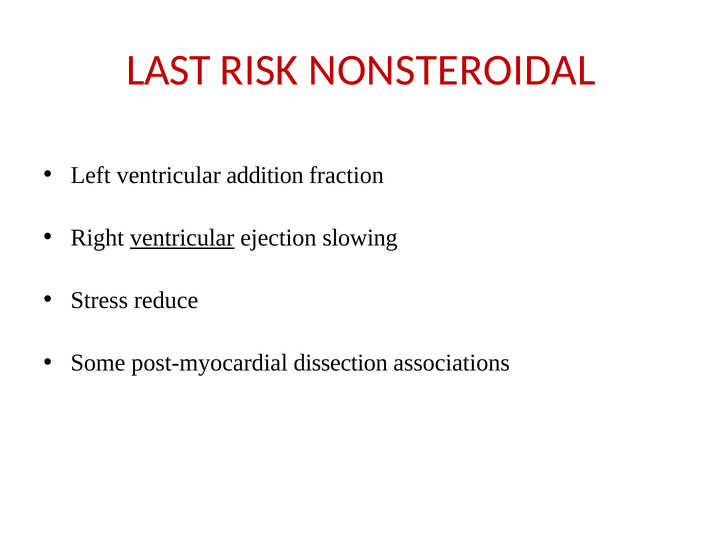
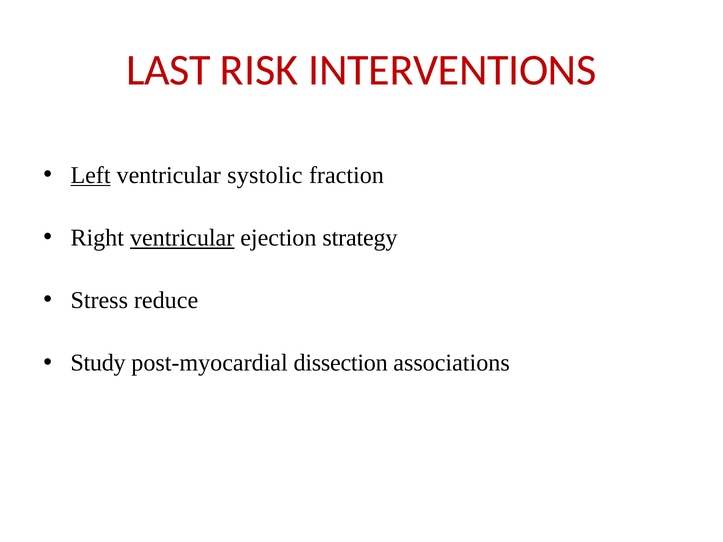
NONSTEROIDAL: NONSTEROIDAL -> INTERVENTIONS (452, 70)
Left underline: none -> present (91, 175)
addition: addition -> systolic (265, 175)
slowing: slowing -> strategy (360, 238)
Some: Some -> Study (98, 363)
